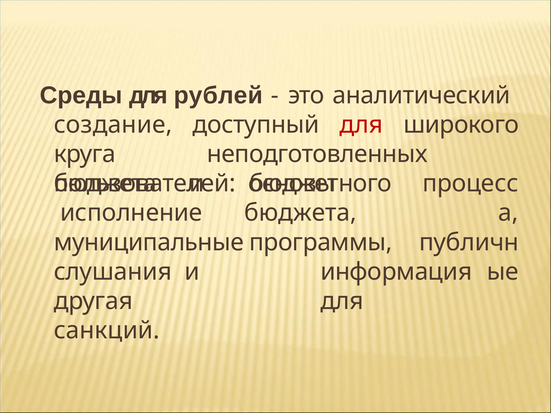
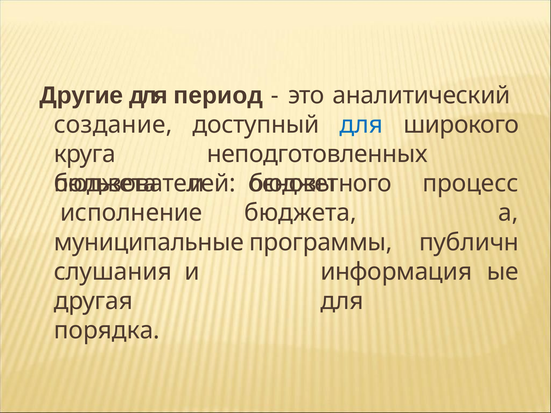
Среды: Среды -> Другие (81, 95)
рублей: рублей -> период (218, 95)
для colour: red -> blue (361, 125)
санкций: санкций -> порядка (107, 331)
